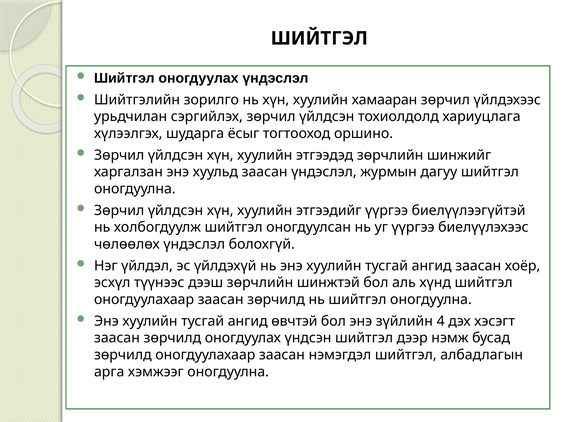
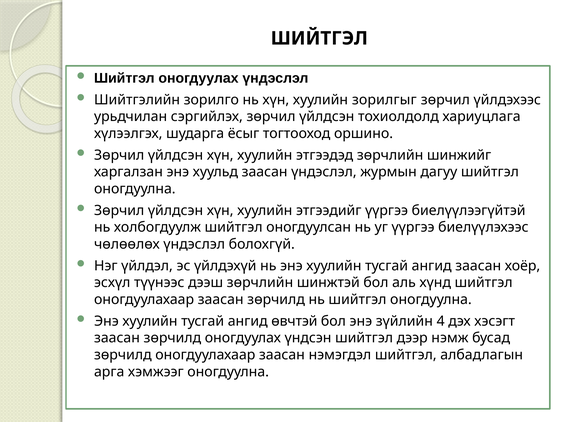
хамааран: хамааран -> зорилгыг (384, 100)
